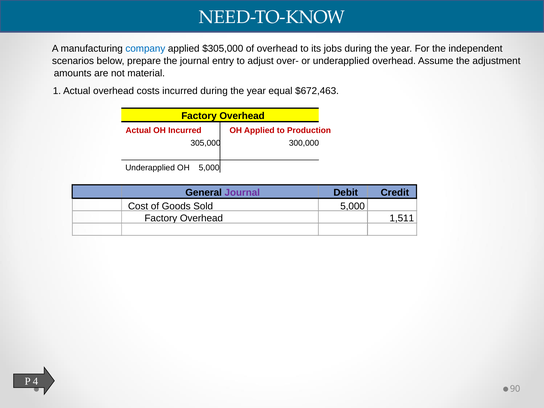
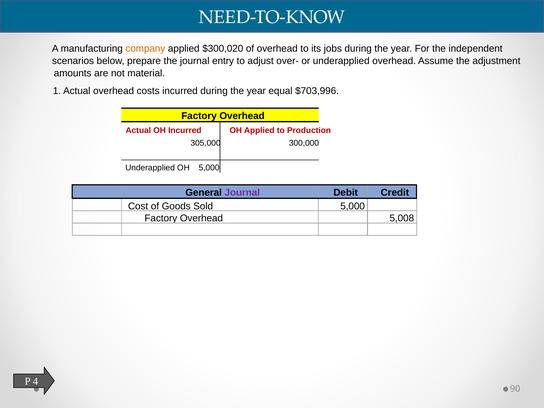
company colour: blue -> orange (145, 49)
$305,000: $305,000 -> $300,020 (223, 49)
$672,463: $672,463 -> $703,996 (317, 91)
1,511: 1,511 -> 5,008 (402, 218)
